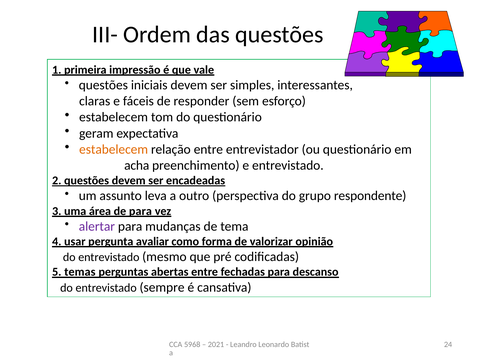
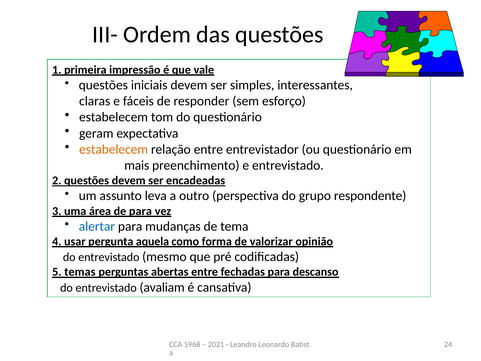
acha: acha -> mais (137, 165)
alertar colour: purple -> blue (97, 226)
avaliar: avaliar -> aquela (152, 241)
sempre: sempre -> avaliam (162, 287)
